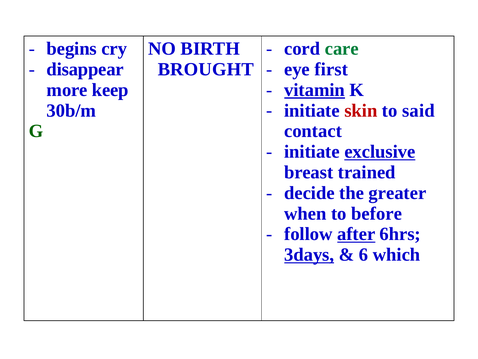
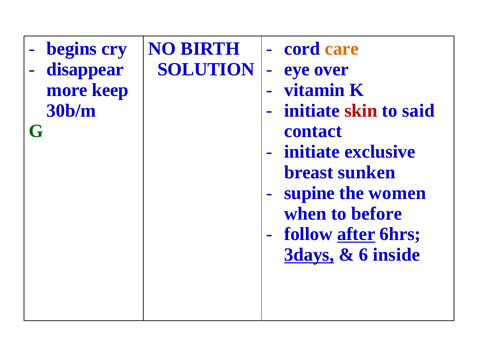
care colour: green -> orange (342, 49)
first: first -> over (331, 69)
BROUGHT: BROUGHT -> SOLUTION (206, 69)
vitamin underline: present -> none (315, 90)
exclusive underline: present -> none (380, 152)
trained: trained -> sunken (367, 172)
decide: decide -> supine (310, 193)
greater: greater -> women (397, 193)
which: which -> inside (396, 254)
